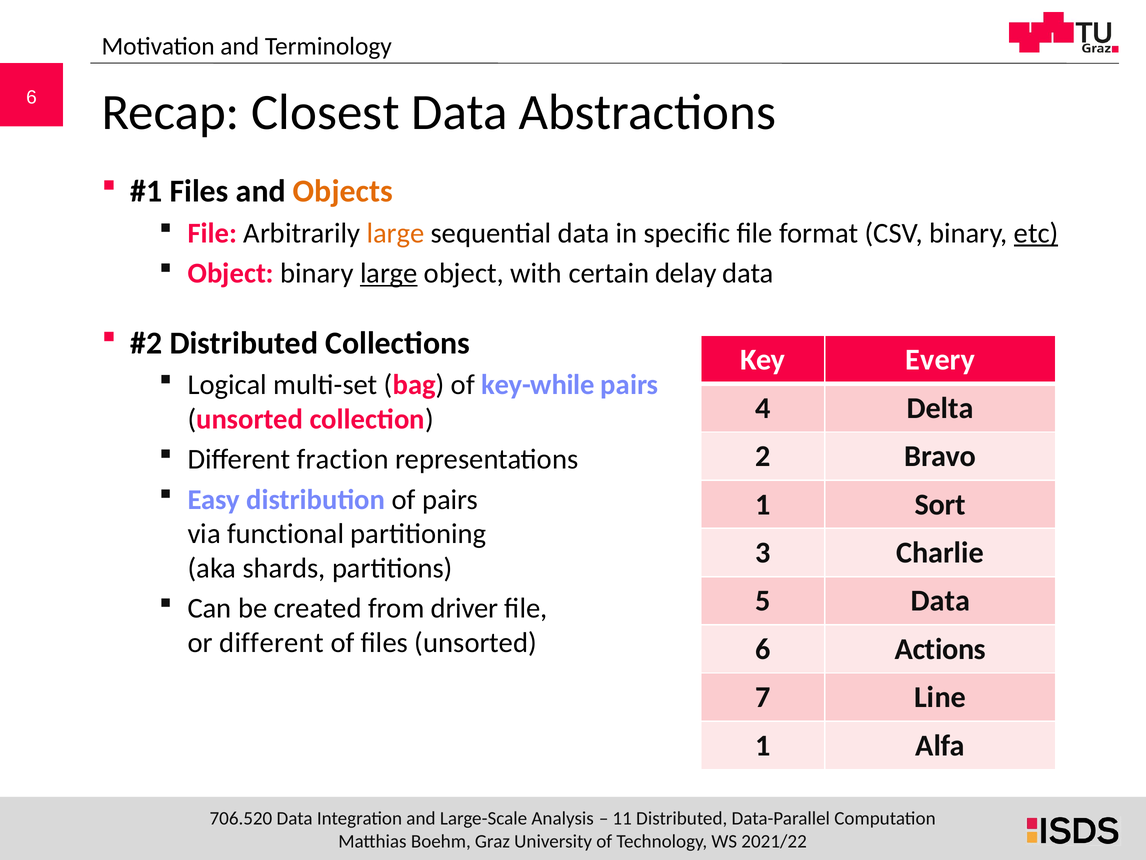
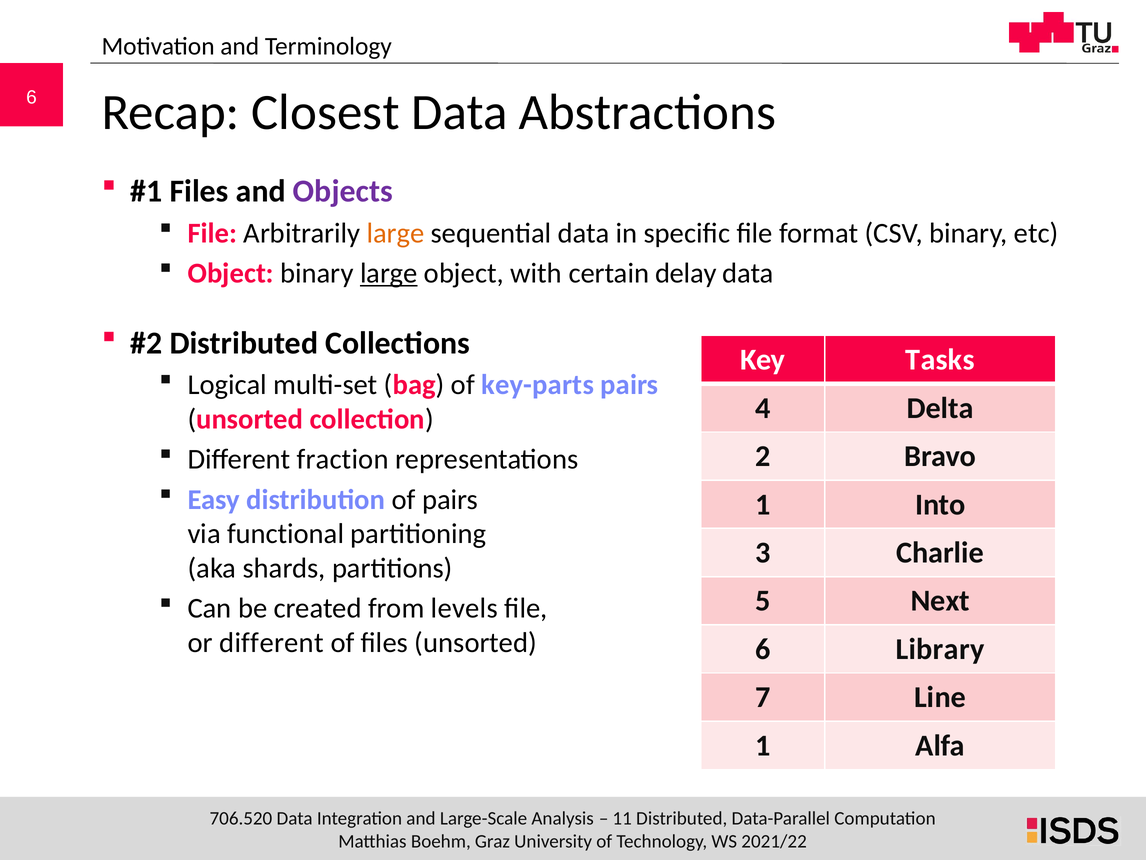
Objects colour: orange -> purple (343, 191)
etc underline: present -> none (1036, 233)
Every: Every -> Tasks (940, 360)
key-while: key-while -> key-parts (538, 385)
Sort: Sort -> Into (940, 504)
5 Data: Data -> Next (940, 601)
driver: driver -> levels (464, 608)
Actions: Actions -> Library (940, 649)
